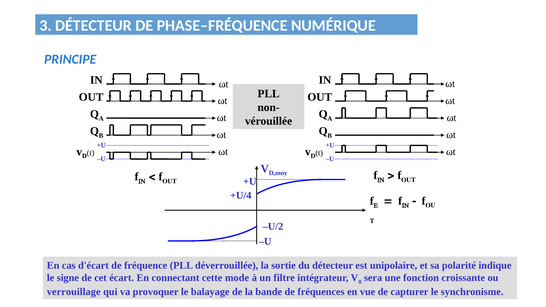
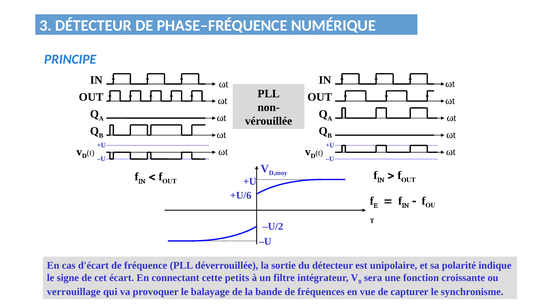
+U/4: +U/4 -> +U/6 (241, 196)
mode: mode -> petits (237, 278)
